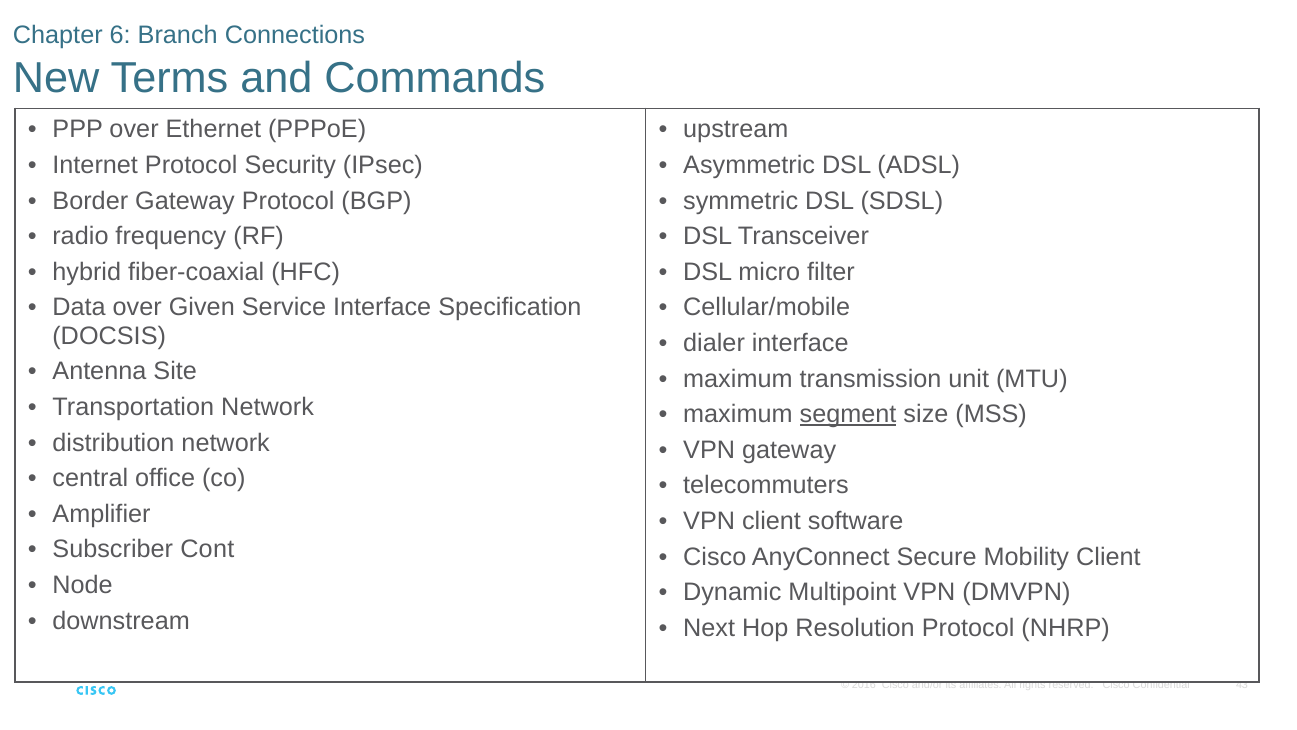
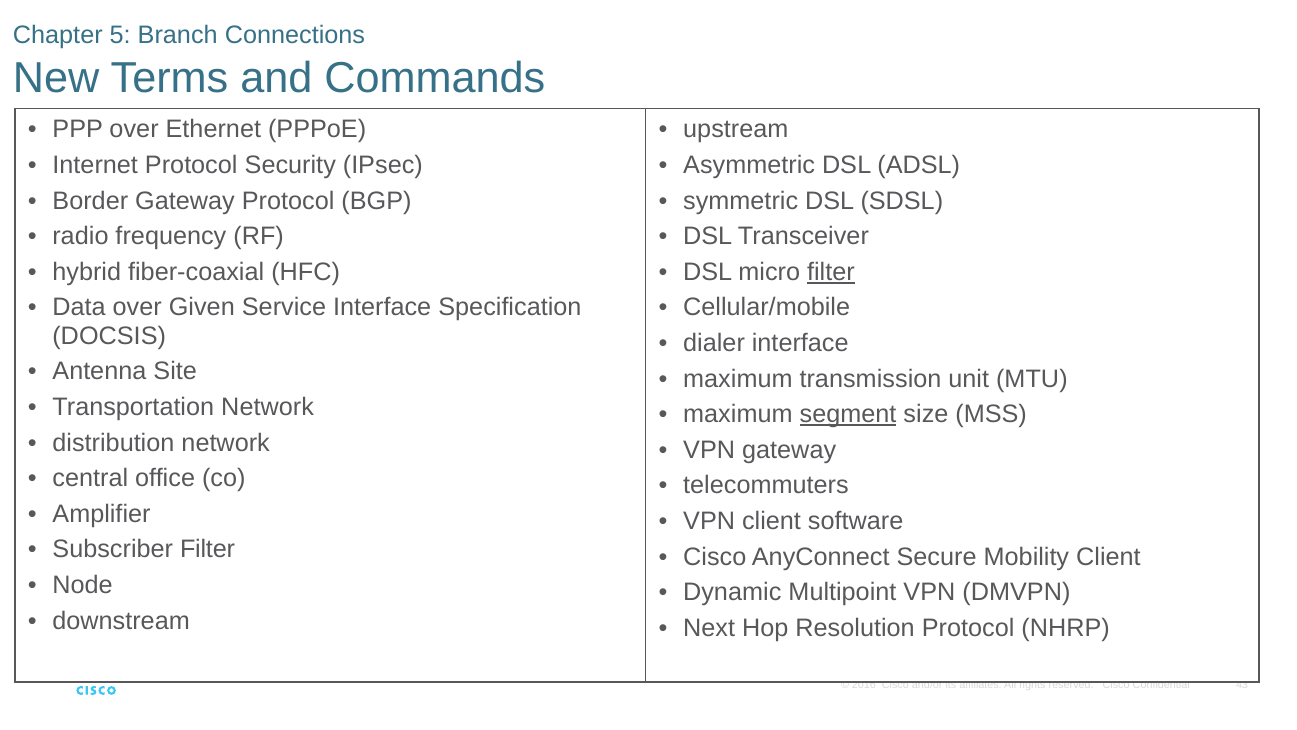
6: 6 -> 5 (120, 35)
filter underline: none -> present (831, 272)
Subscriber Cont: Cont -> Filter (208, 549)
